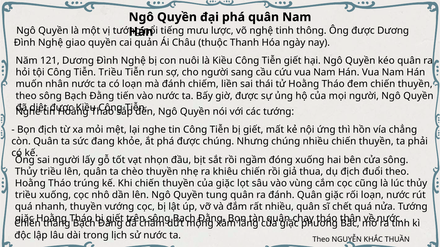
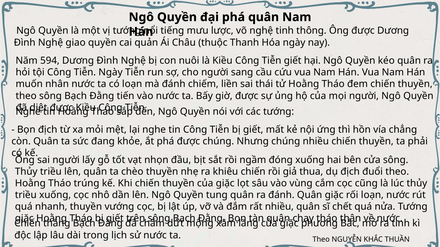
121: 121 -> 594 (50, 61)
Tiễn Triều: Triều -> Ngày (111, 73)
